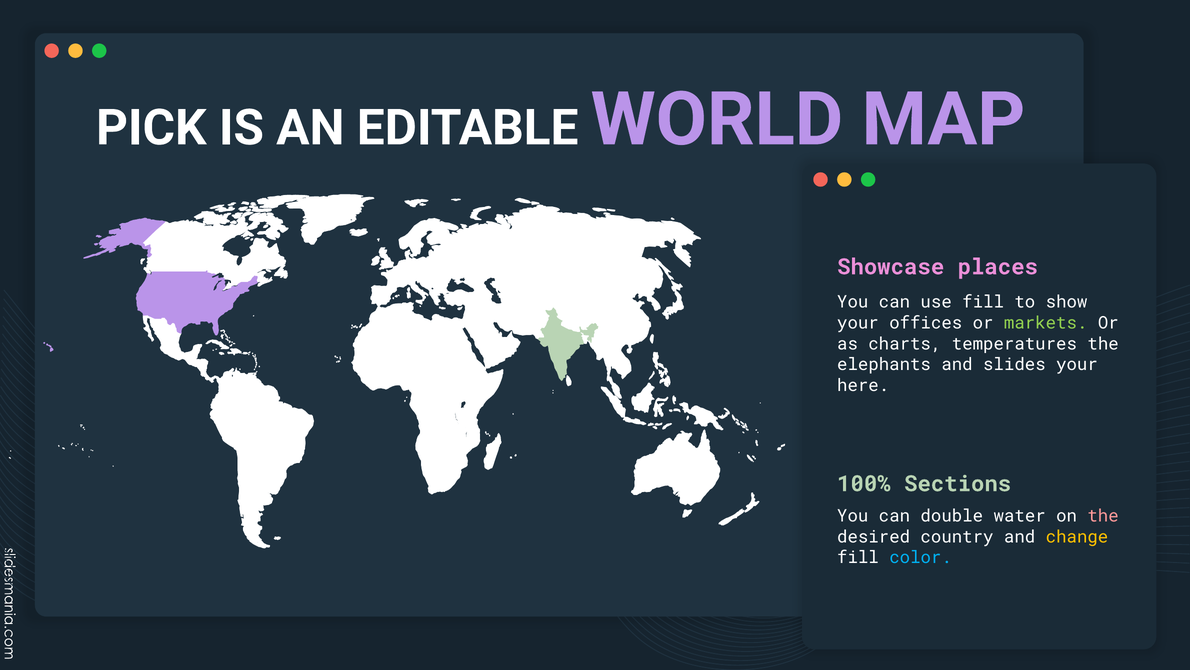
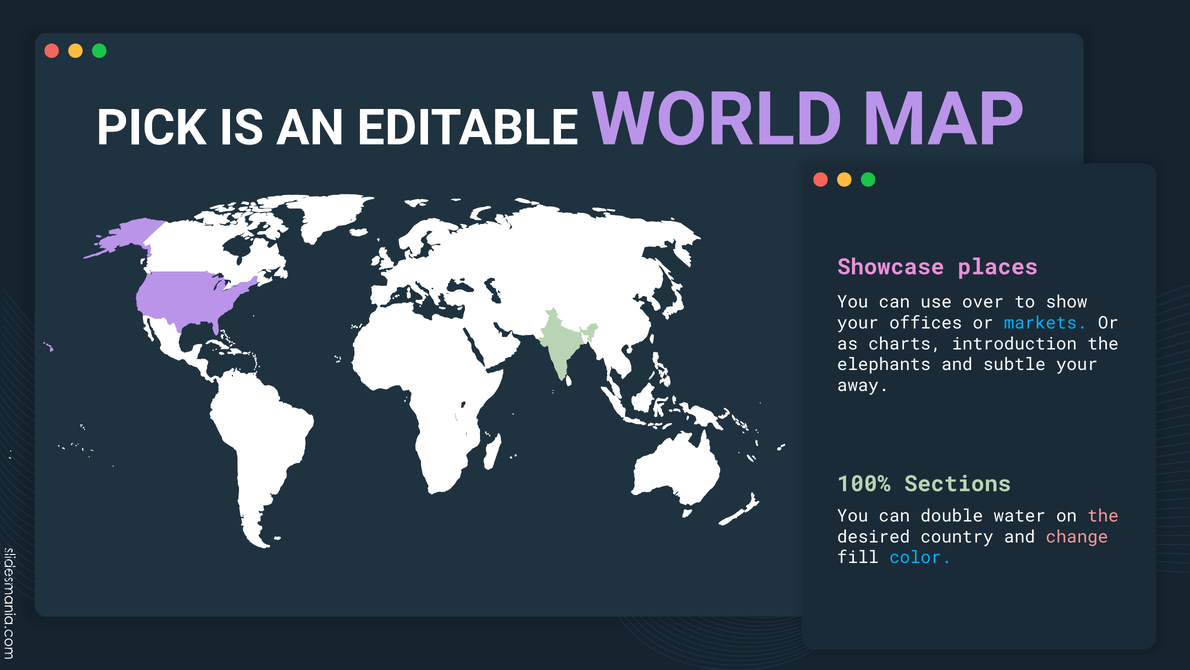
use fill: fill -> over (983, 302)
markets colour: light green -> light blue (1046, 323)
temperatures: temperatures -> introduction (1014, 344)
slides: slides -> subtle (1014, 364)
here: here -> away (863, 385)
change colour: yellow -> pink (1077, 536)
